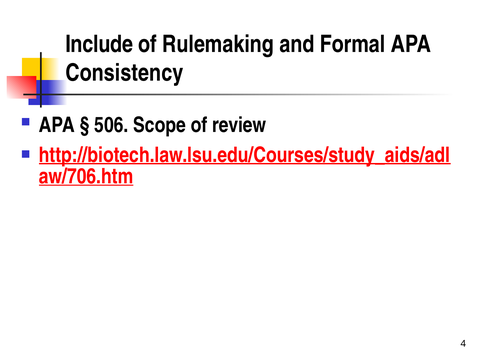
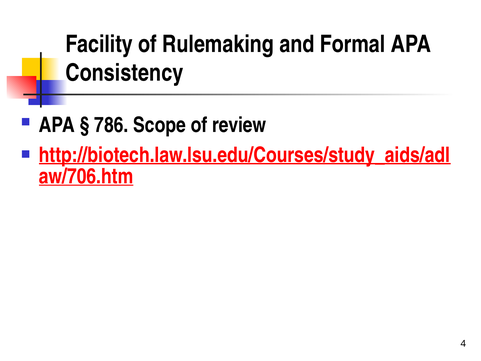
Include: Include -> Facility (99, 44)
506: 506 -> 786 (111, 125)
